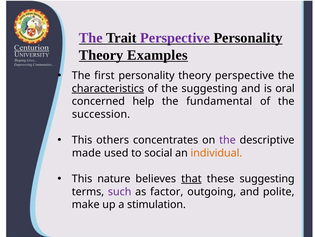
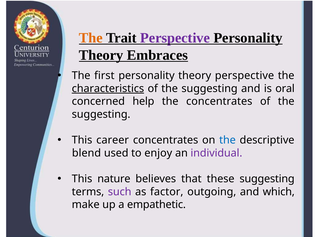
The colour: purple -> orange (91, 38)
Examples: Examples -> Embraces (157, 55)
the fundamental: fundamental -> concentrates (219, 101)
succession: succession -> suggesting (101, 114)
others: others -> career (113, 140)
the colour: purple -> blue (227, 140)
made: made -> blend (86, 153)
social: social -> enjoy (158, 153)
individual colour: orange -> purple (216, 153)
that underline: present -> none (191, 178)
polite: polite -> which (279, 191)
stimulation: stimulation -> empathetic (156, 204)
